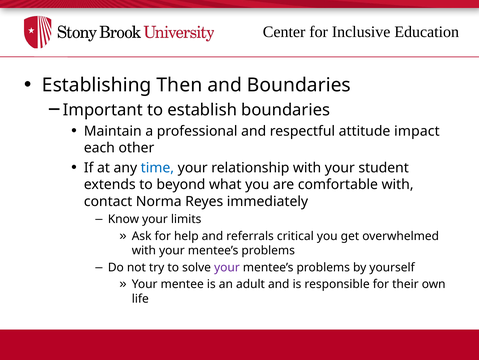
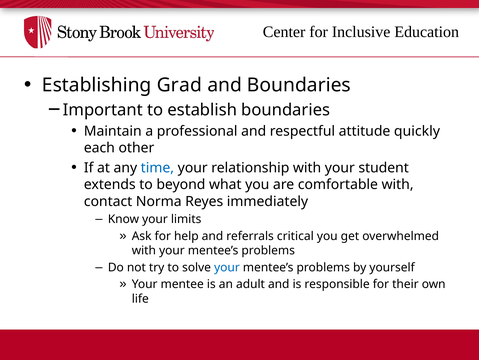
Then: Then -> Grad (179, 85)
impact: impact -> quickly (417, 131)
your colour: purple -> blue (227, 267)
